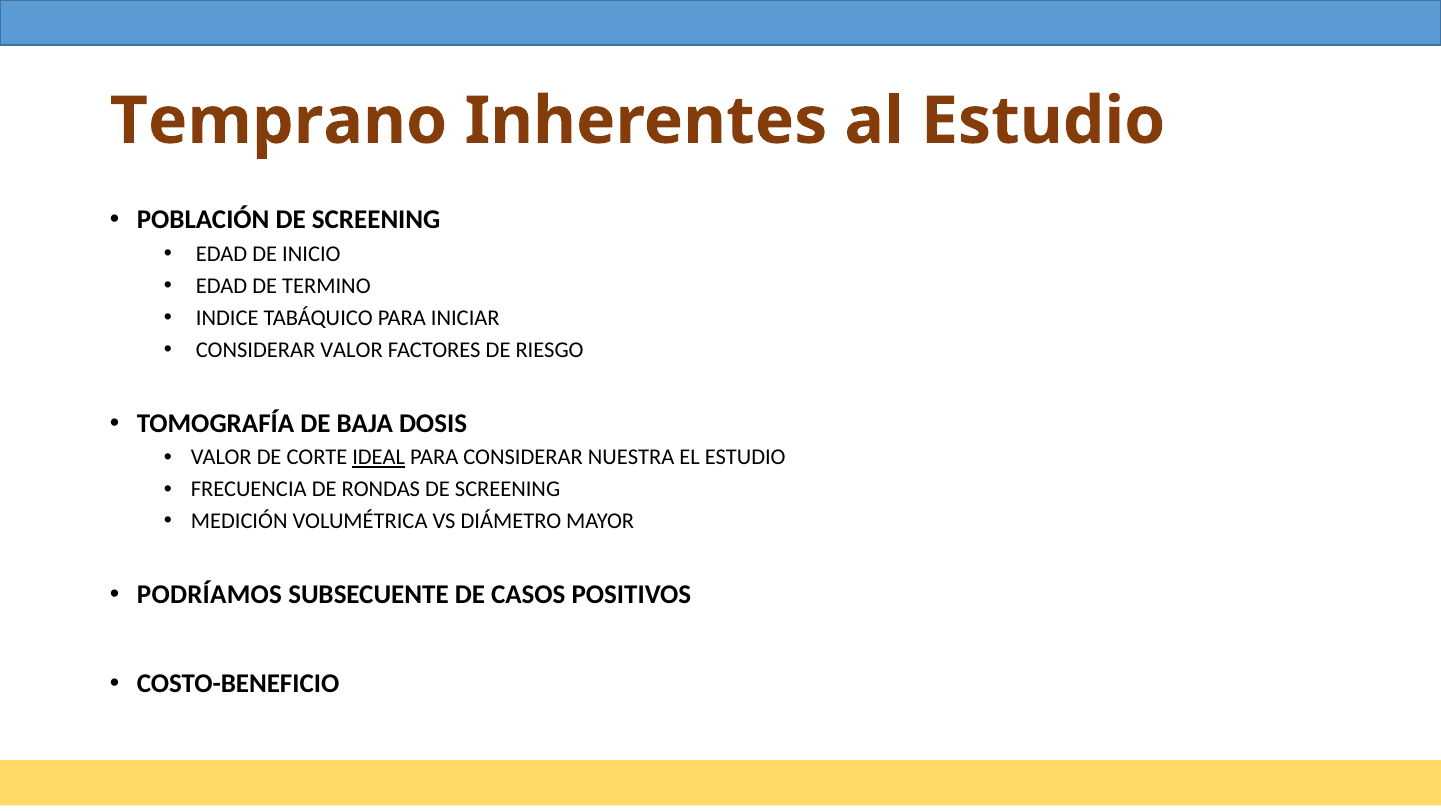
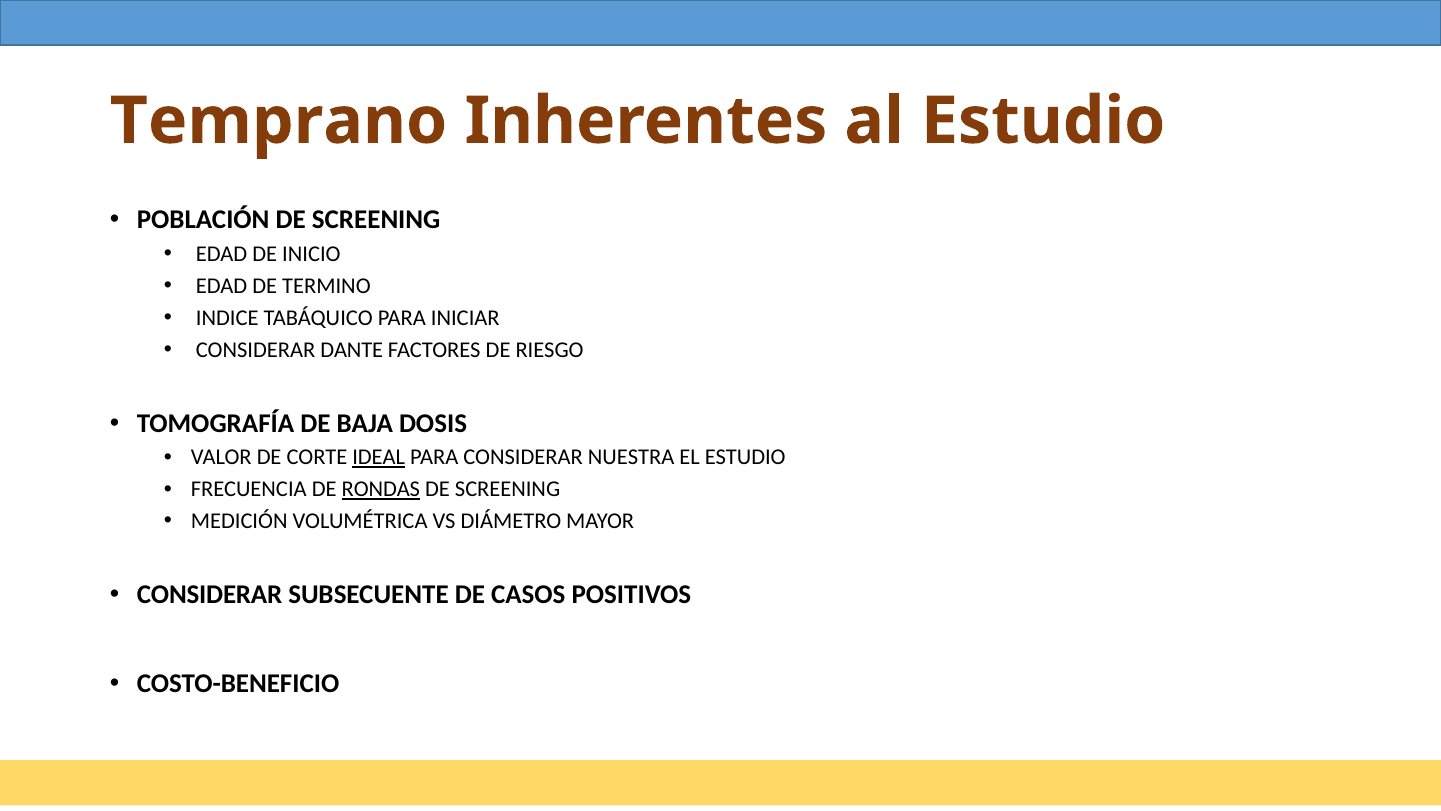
CONSIDERAR VALOR: VALOR -> DANTE (352, 349)
RONDAS underline: none -> present (381, 489)
PODRÍAMOS: PODRÍAMOS -> CONSIDERAR (210, 594)
